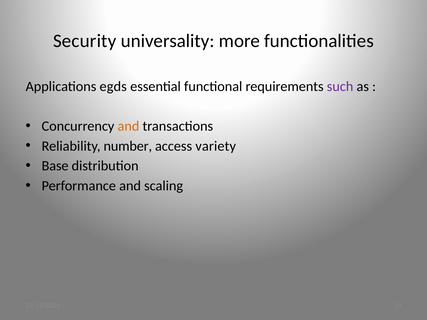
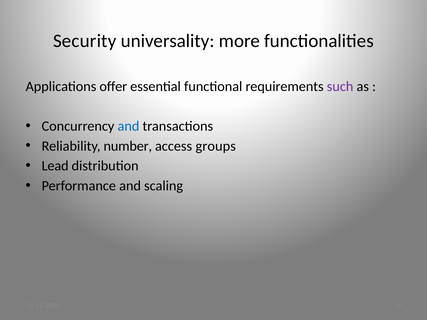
egds: egds -> offer (113, 86)
and colour: orange -> blue (128, 126)
variety: variety -> groups (216, 146)
Base: Base -> Lead (55, 166)
